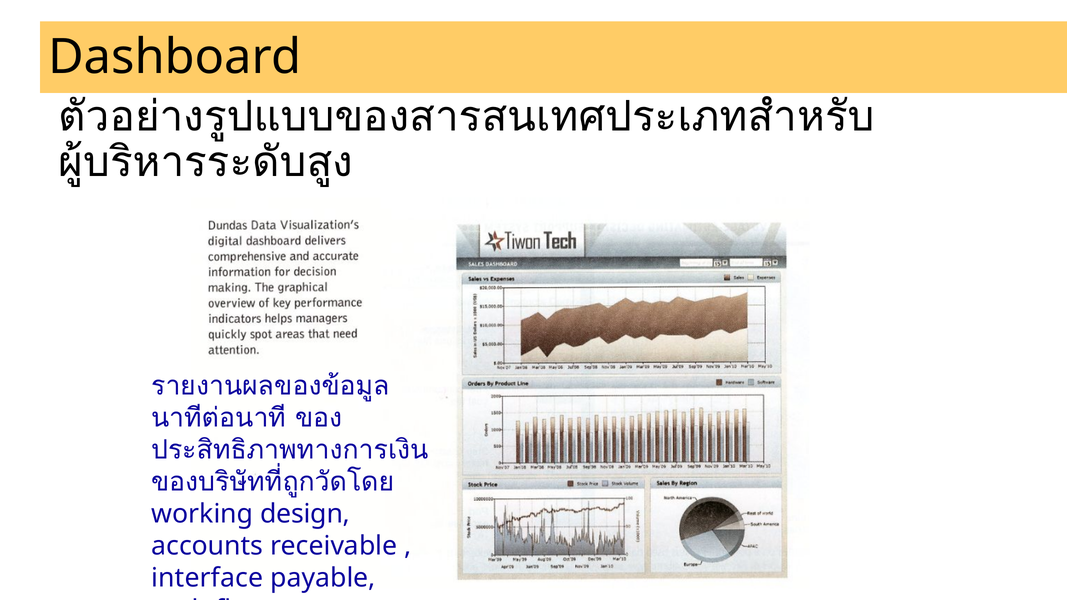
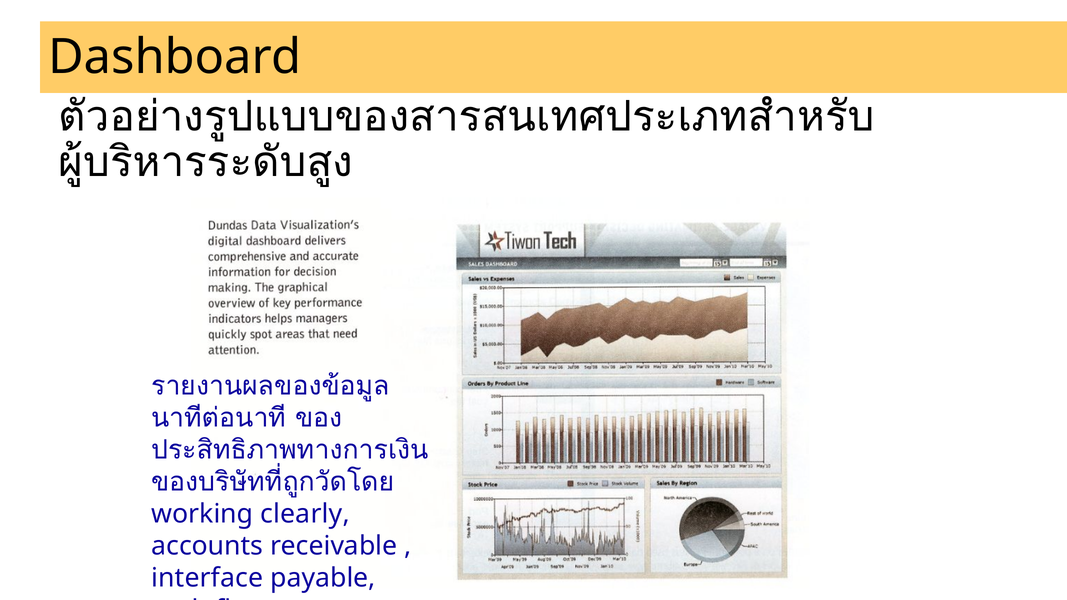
design: design -> clearly (305, 514)
